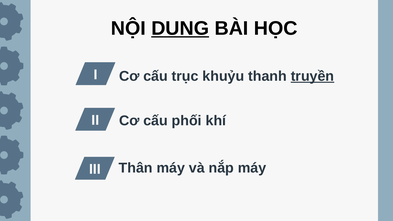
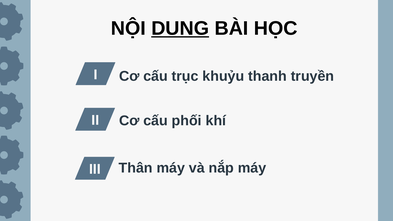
truyền underline: present -> none (312, 76)
